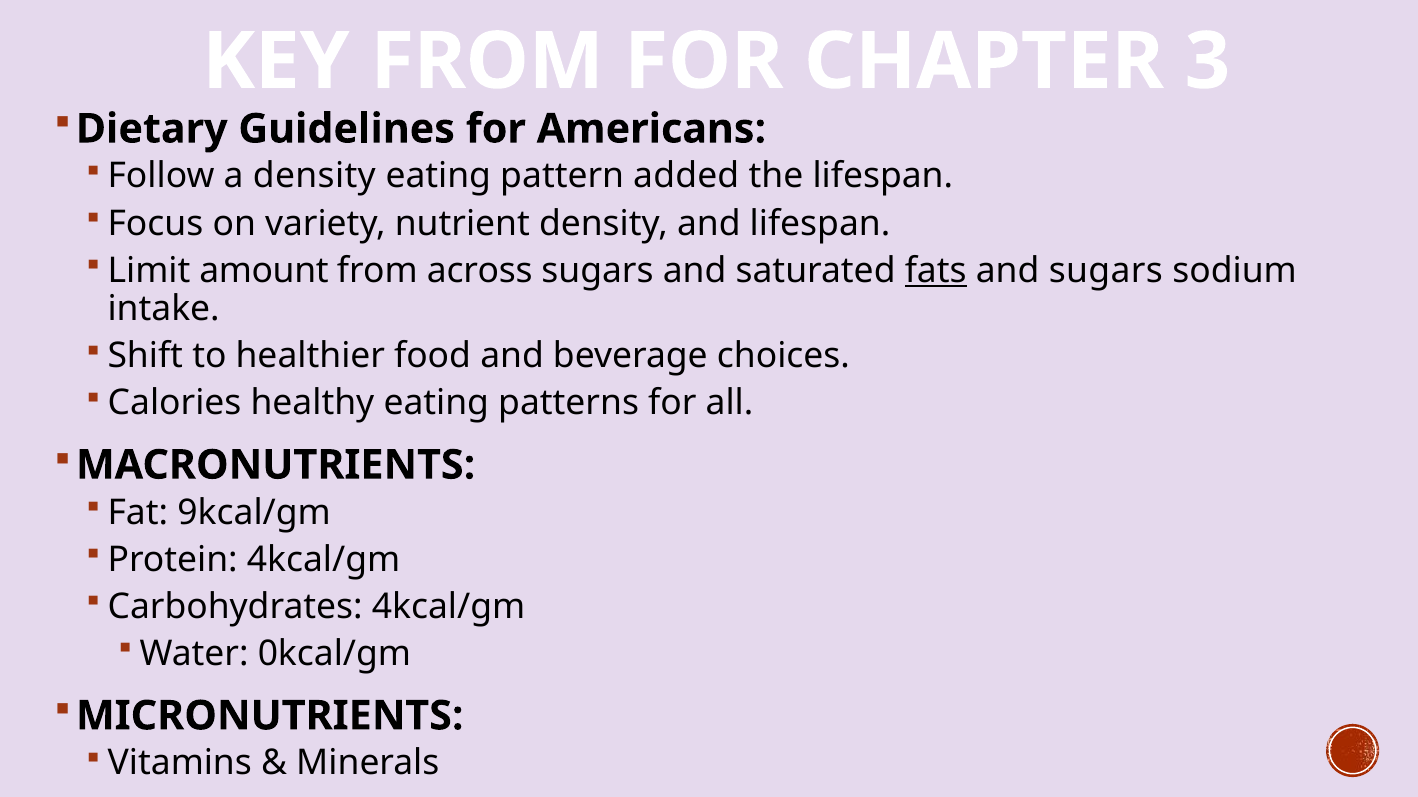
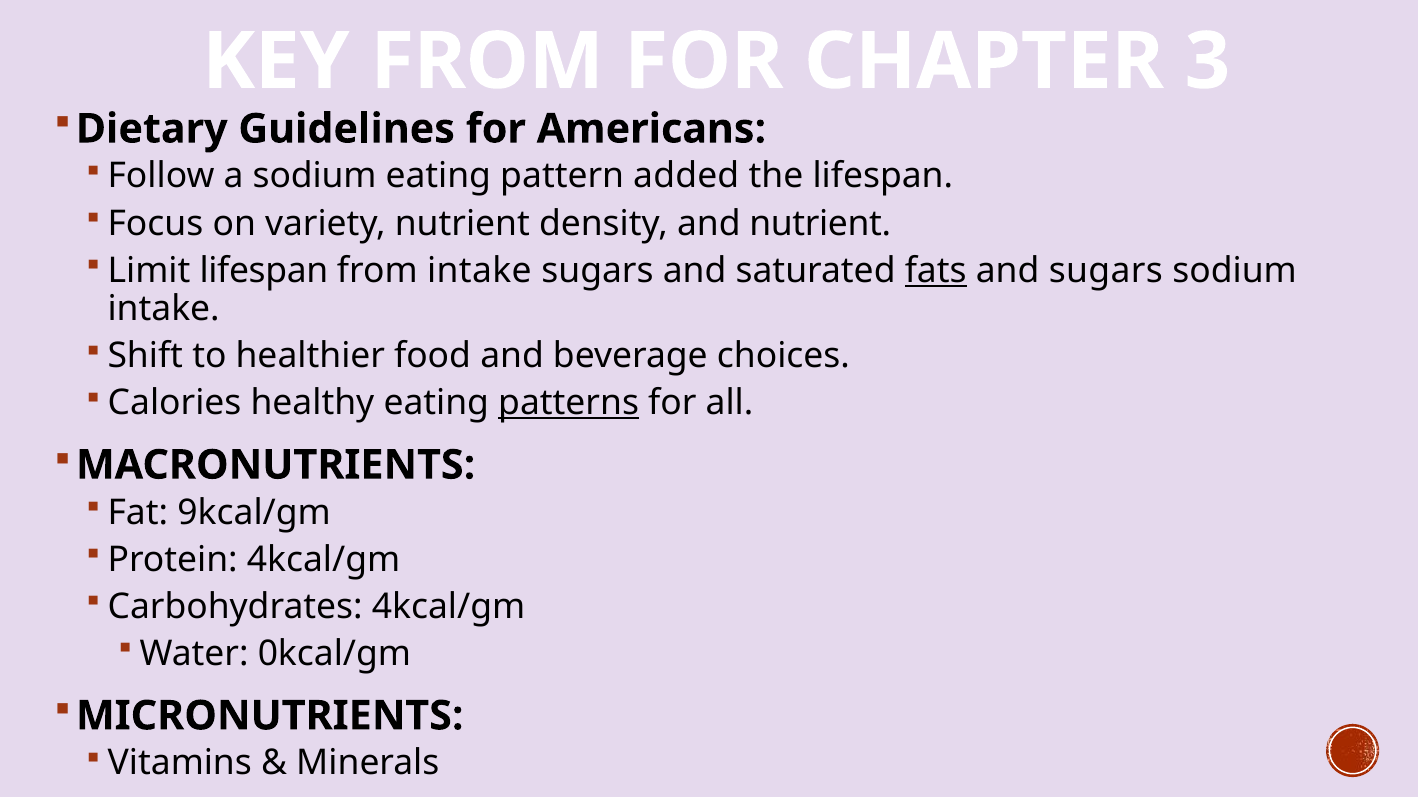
a density: density -> sodium (315, 176)
and lifespan: lifespan -> nutrient (820, 224)
Limit amount: amount -> lifespan (264, 271)
from across: across -> intake (479, 271)
patterns underline: none -> present (569, 403)
